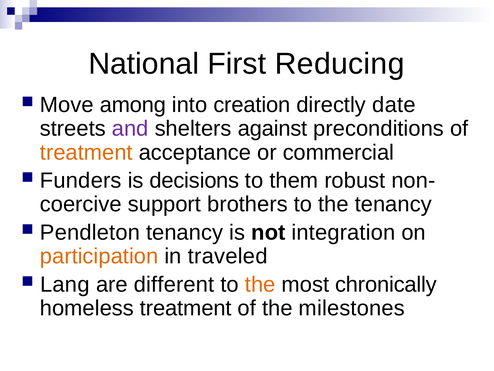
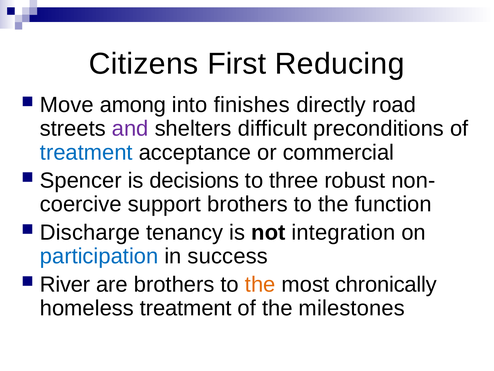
National: National -> Citizens (144, 64)
creation: creation -> finishes (252, 105)
date: date -> road (394, 105)
against: against -> difficult (272, 129)
treatment colour: orange -> blue (86, 152)
Funders: Funders -> Spencer (81, 180)
them: them -> three (294, 180)
the tenancy: tenancy -> function (393, 204)
Pendleton: Pendleton -> Discharge (90, 232)
participation colour: orange -> blue (99, 256)
traveled: traveled -> success (228, 256)
Lang: Lang -> River (65, 284)
are different: different -> brothers (174, 284)
